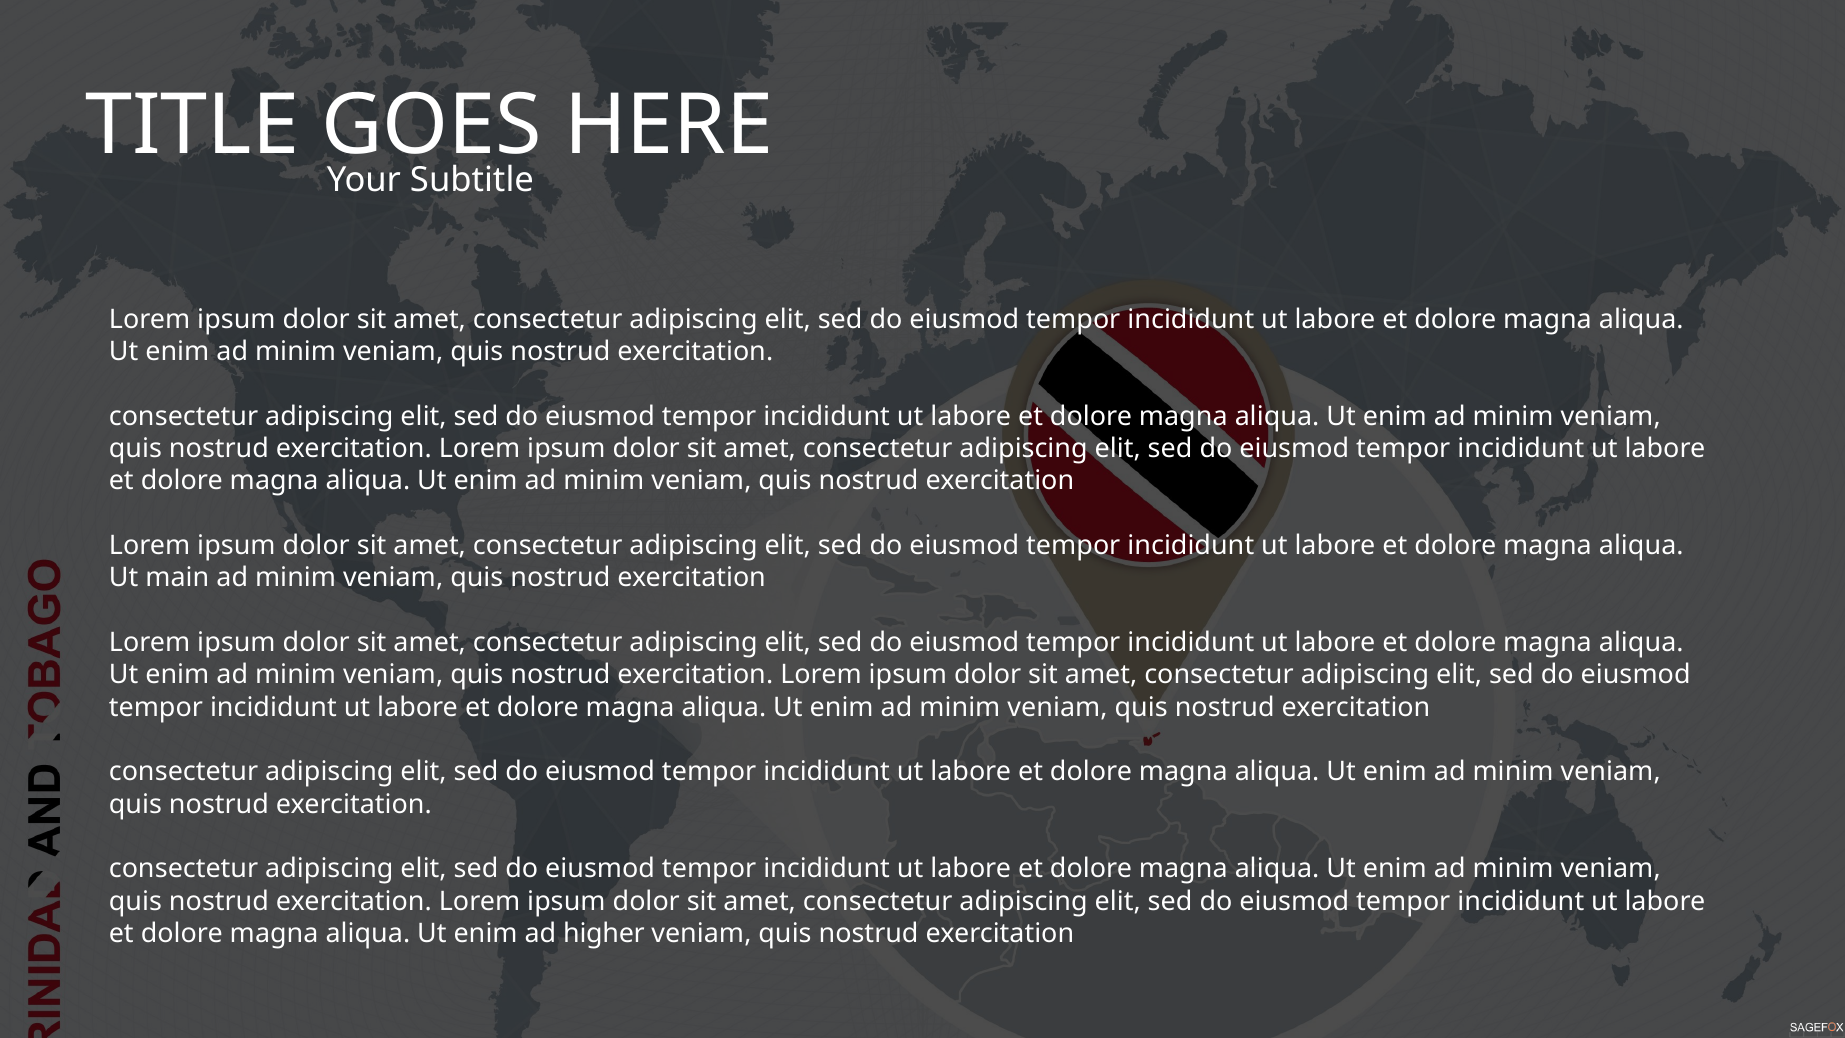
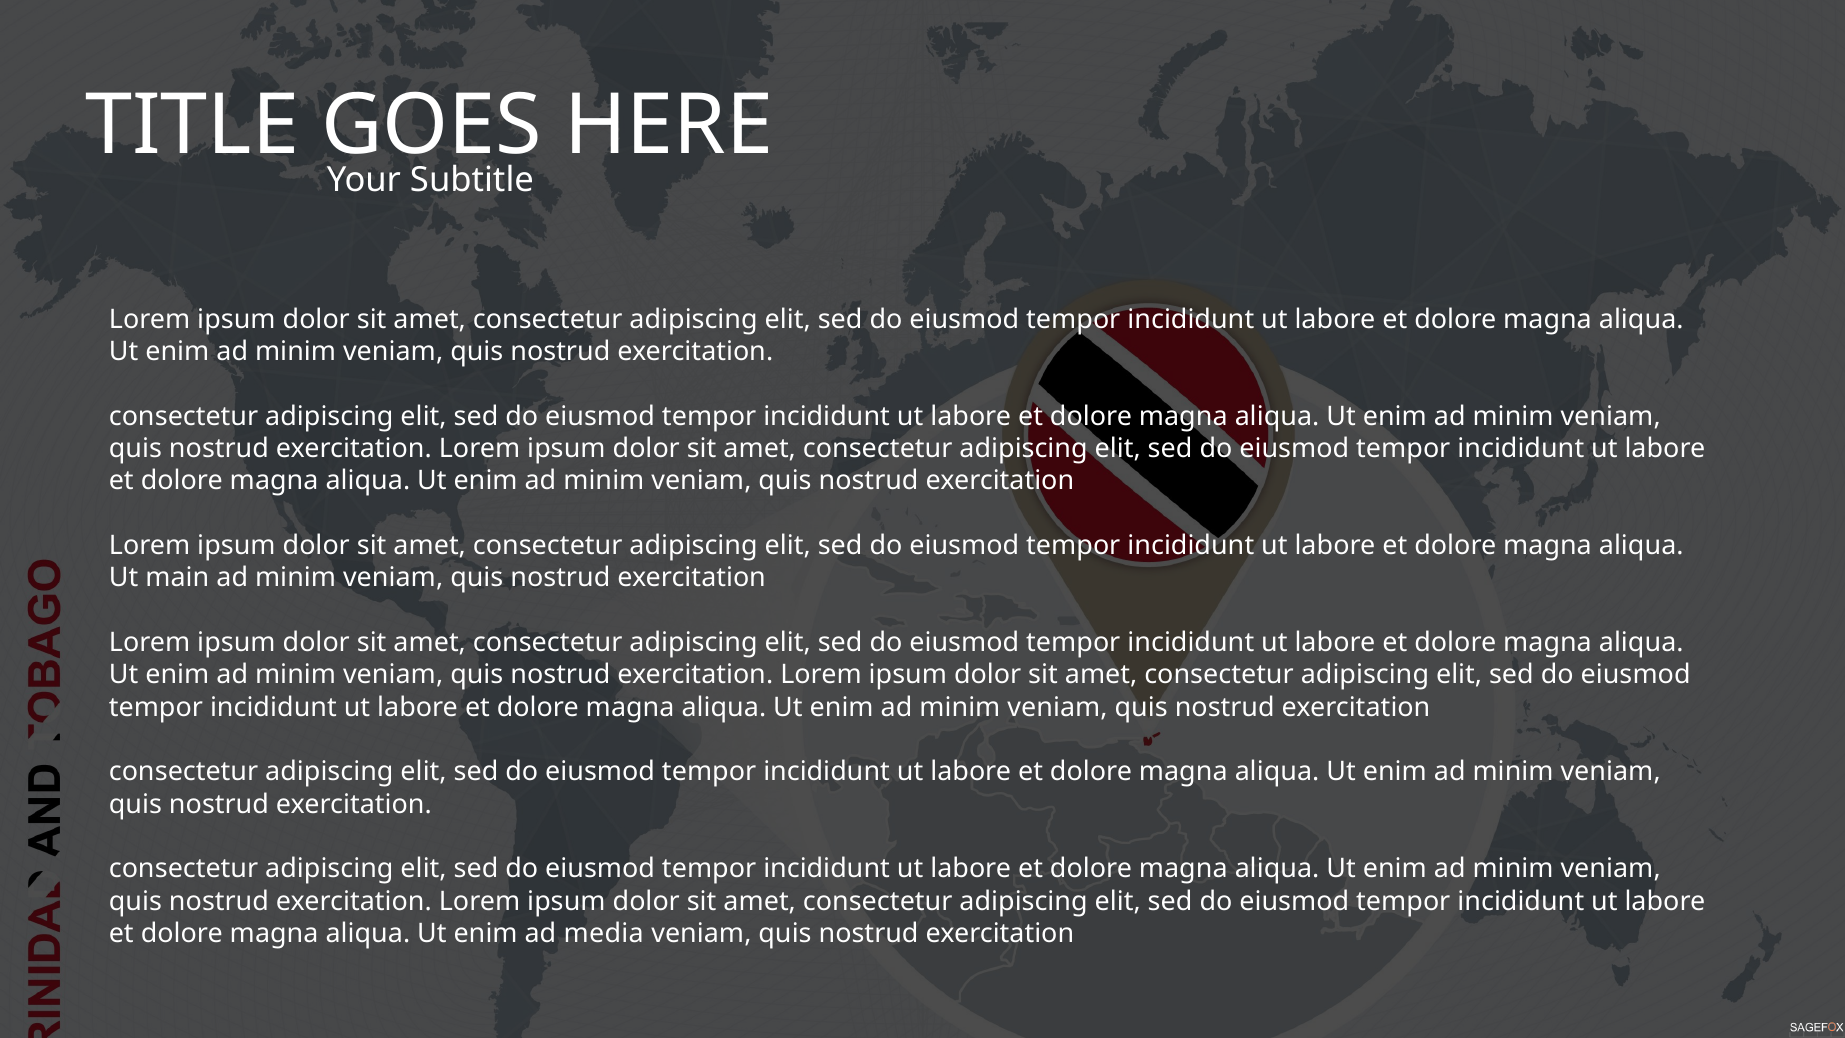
higher: higher -> media (604, 933)
